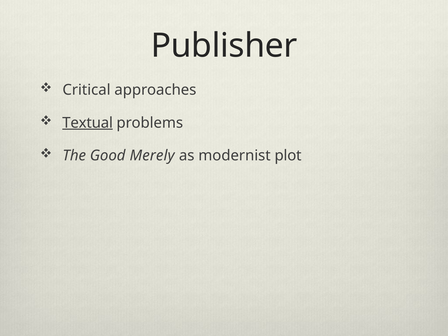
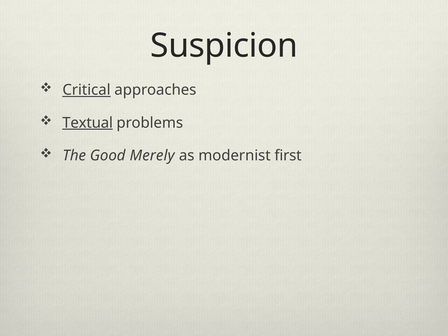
Publisher: Publisher -> Suspicion (224, 46)
Critical underline: none -> present (86, 90)
plot: plot -> first (288, 156)
